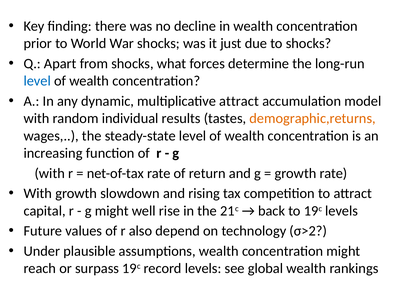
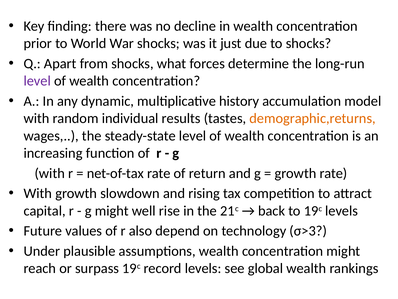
level colour: blue -> purple (37, 81)
multiplicative attract: attract -> history (239, 101)
σ>2: σ>2 -> σ>3 (308, 231)
